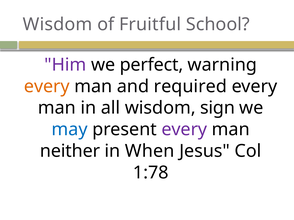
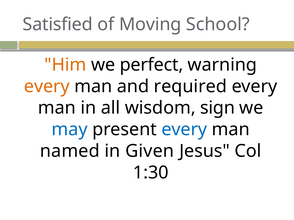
Wisdom: Wisdom -> Satisfied (58, 25)
Fruitful: Fruitful -> Moving (150, 25)
Him colour: purple -> orange (65, 65)
every colour: purple -> blue (184, 130)
neither: neither -> named (70, 151)
When: When -> Given (150, 151)
1:78: 1:78 -> 1:30 (151, 173)
